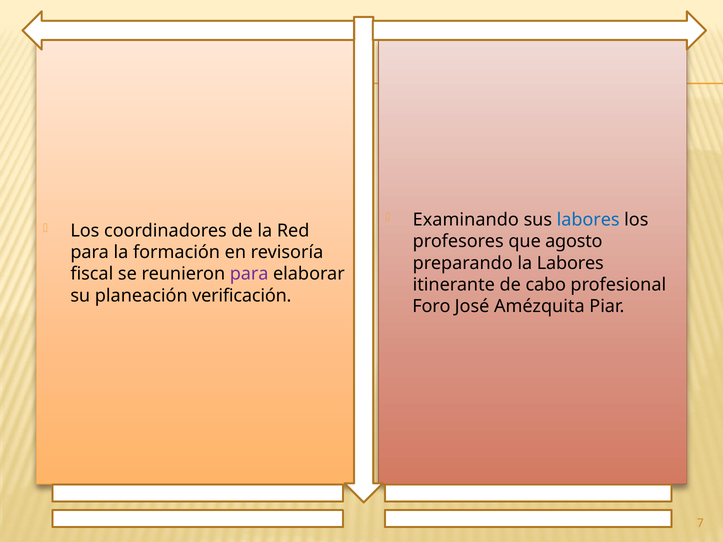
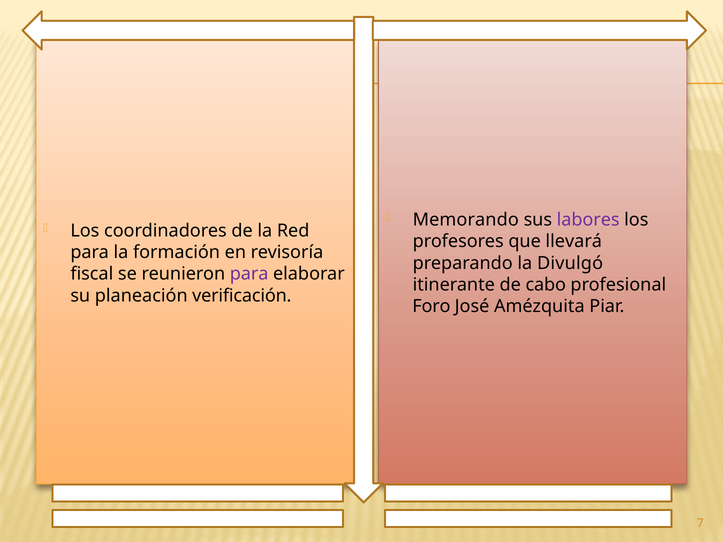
Examinando: Examinando -> Memorando (466, 220)
labores colour: blue -> purple (588, 220)
agosto: agosto -> llevará (574, 242)
la Labores: Labores -> Divulgó (570, 263)
